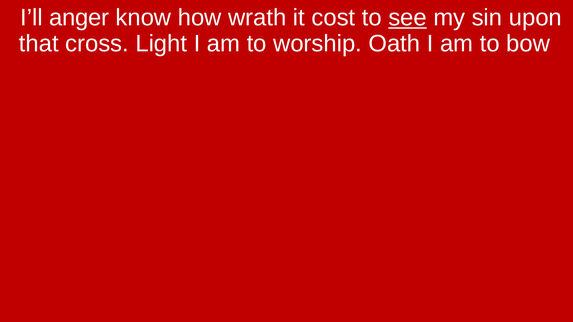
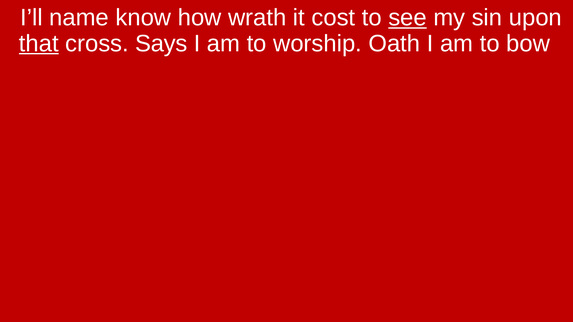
anger: anger -> name (79, 18)
that underline: none -> present (39, 44)
Light: Light -> Says (161, 44)
